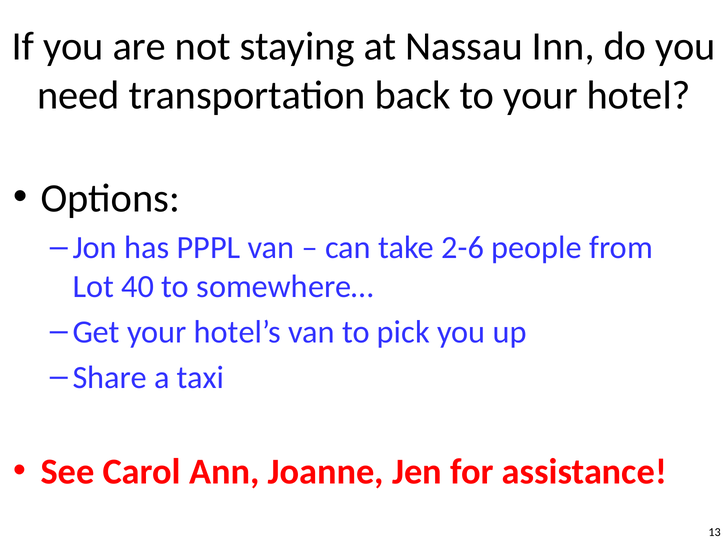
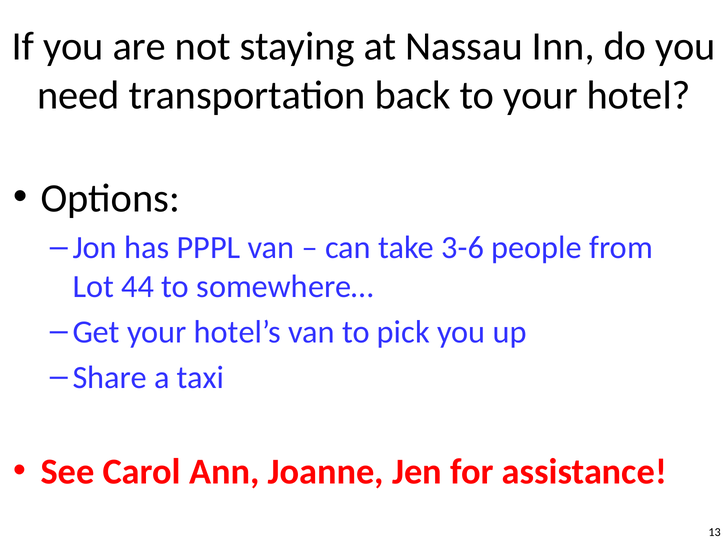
2-6: 2-6 -> 3-6 (463, 248)
40: 40 -> 44 (138, 287)
